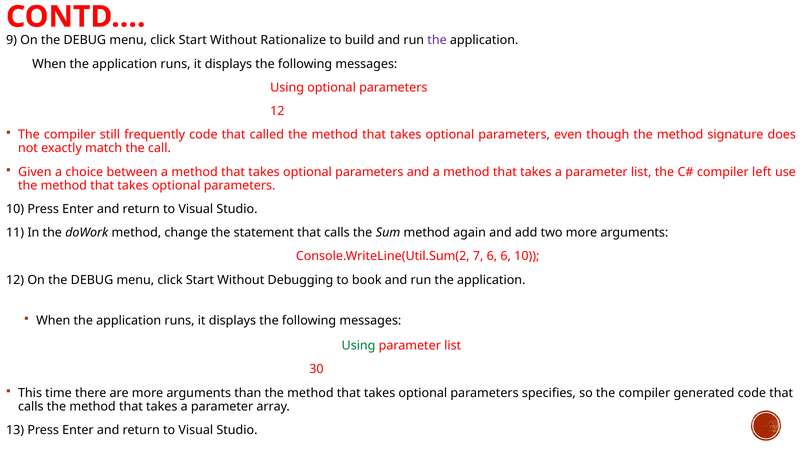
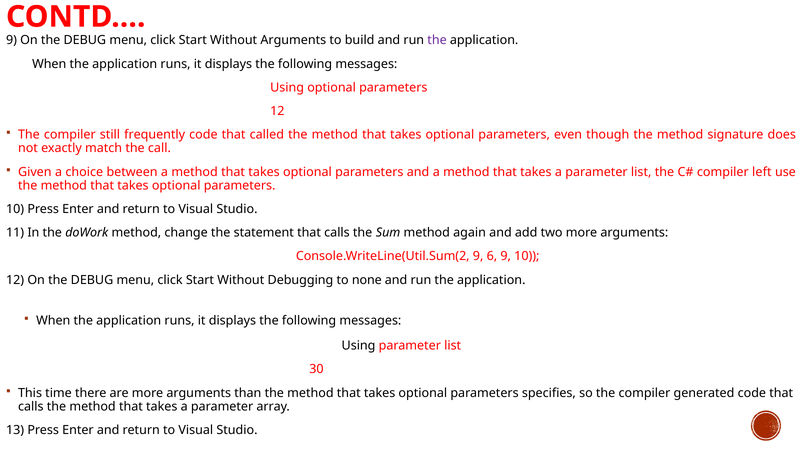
Without Rationalize: Rationalize -> Arguments (293, 40)
Console.WriteLine(Util.Sum(2 7: 7 -> 9 (478, 256)
6 6: 6 -> 9 (506, 256)
book: book -> none (367, 280)
Using colour: green -> black (359, 345)
